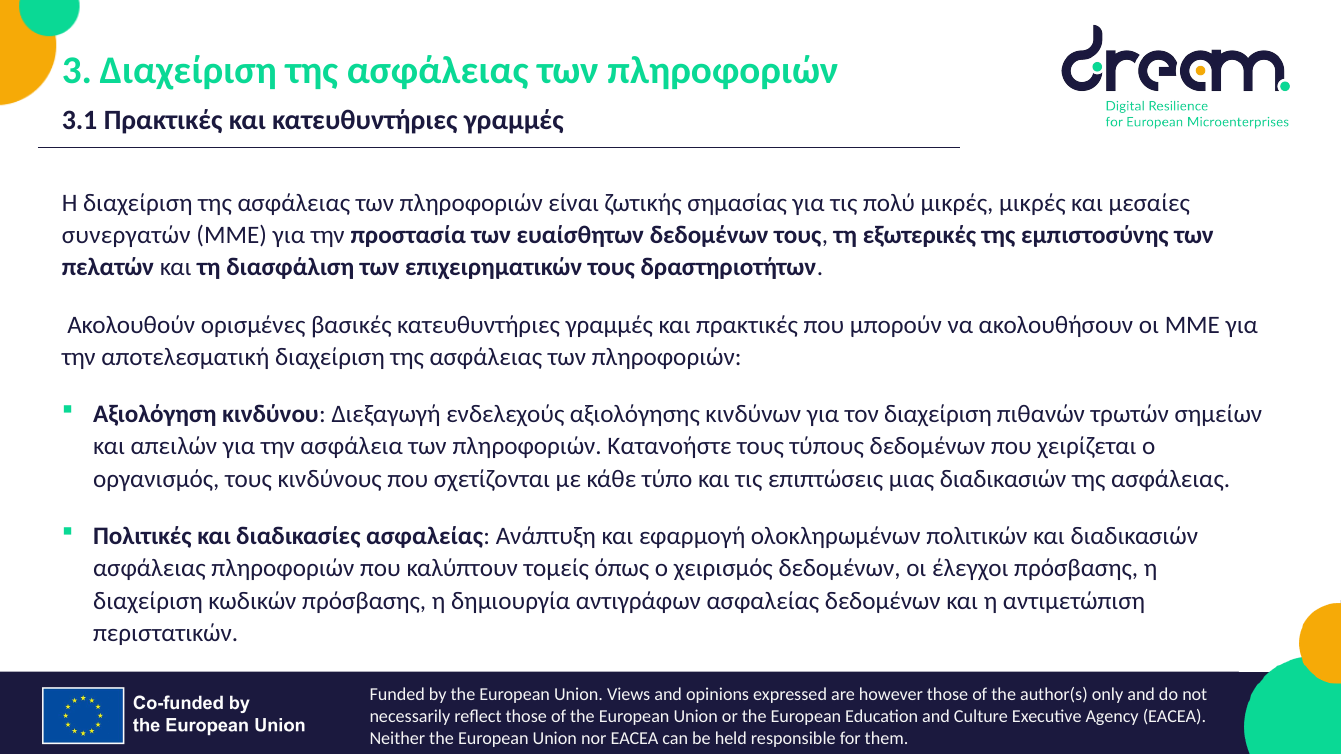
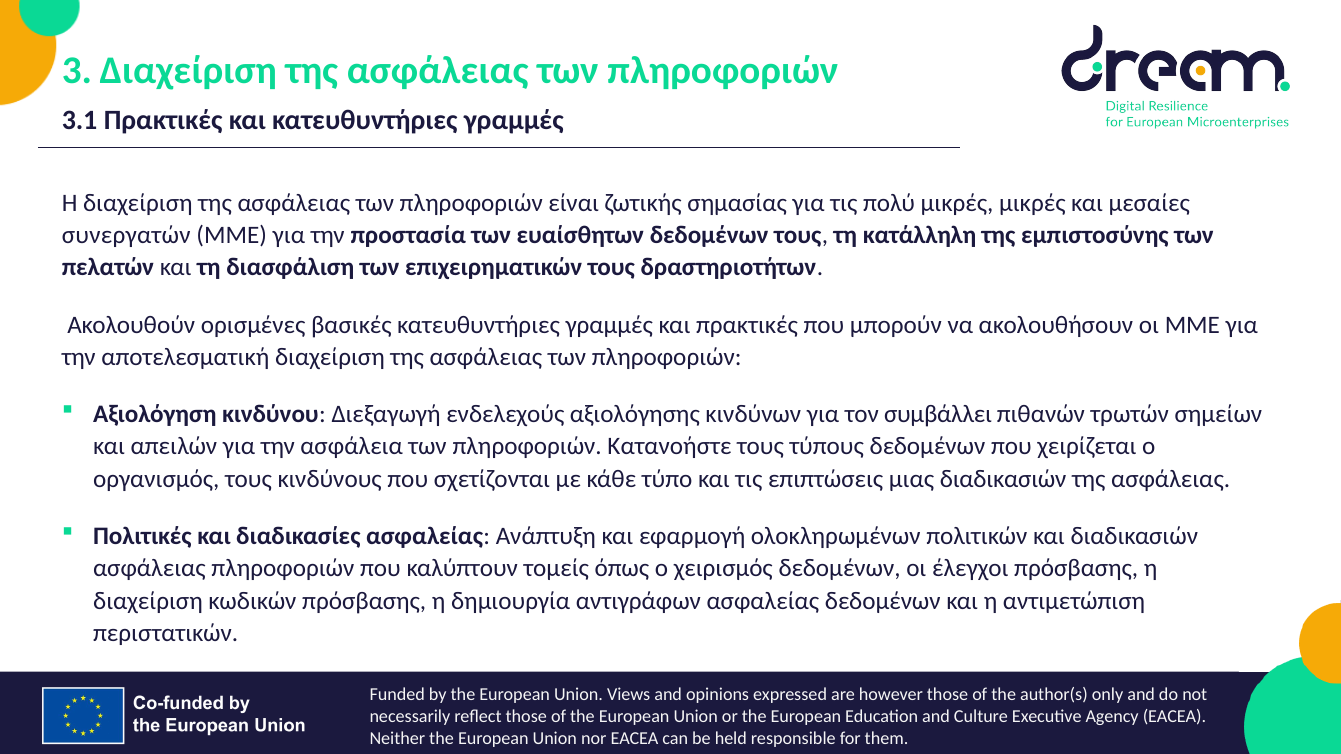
εξωτερικές: εξωτερικές -> κατάλληλη (920, 235)
τον διαχείριση: διαχείριση -> συμβάλλει (938, 415)
